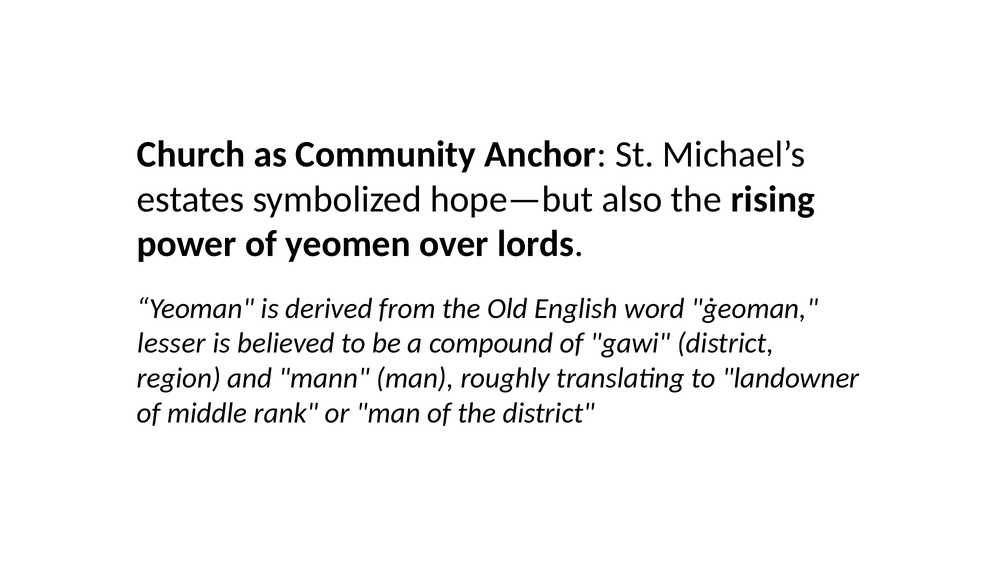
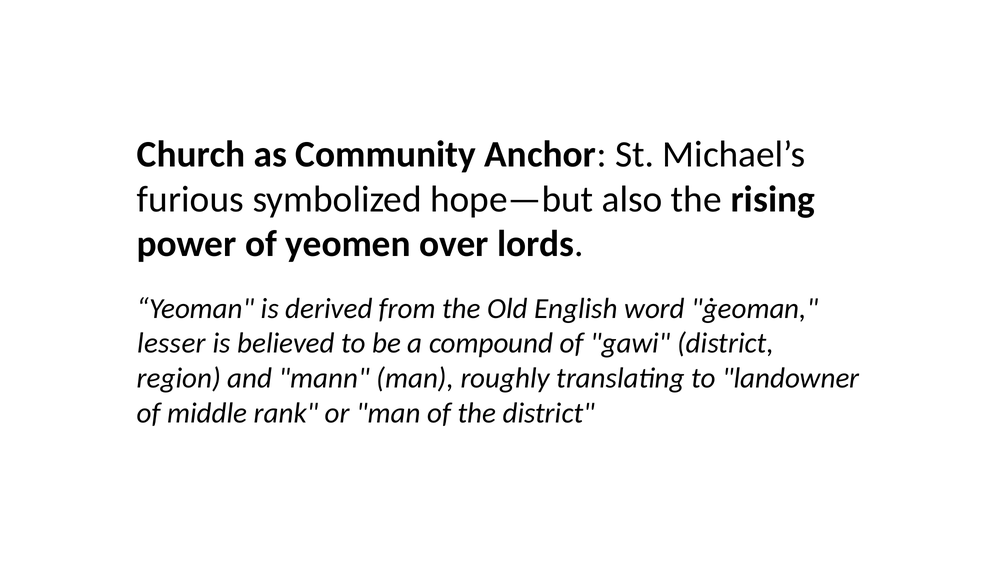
estates: estates -> furious (190, 199)
